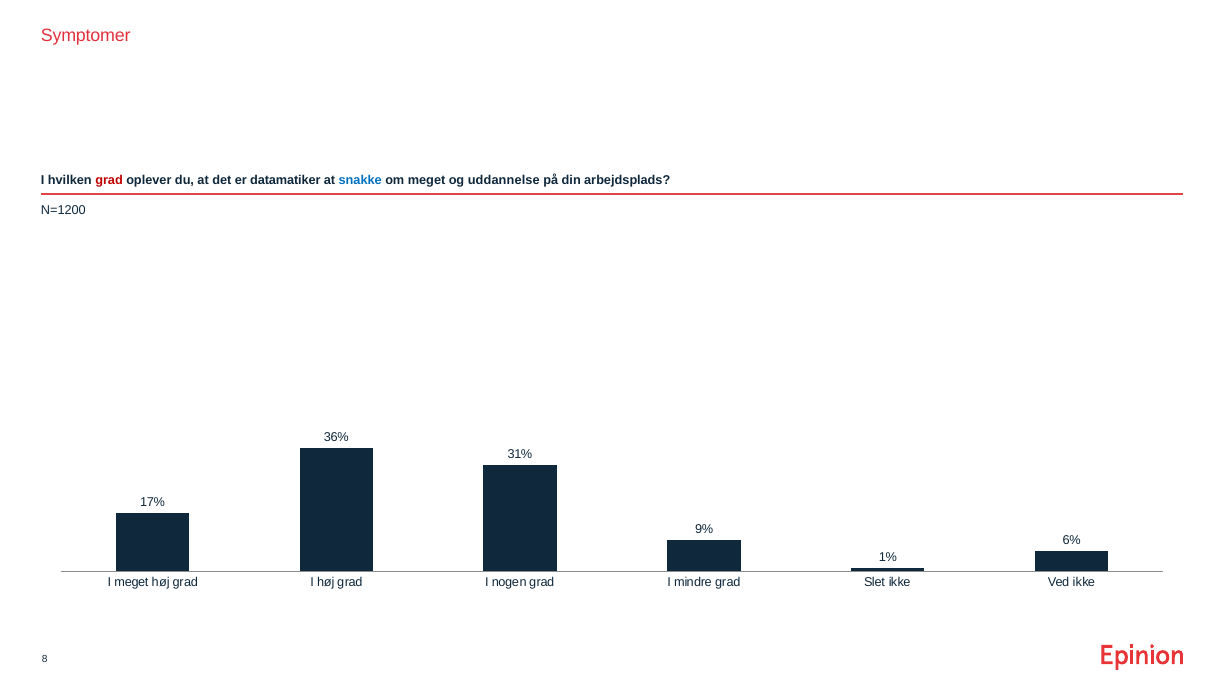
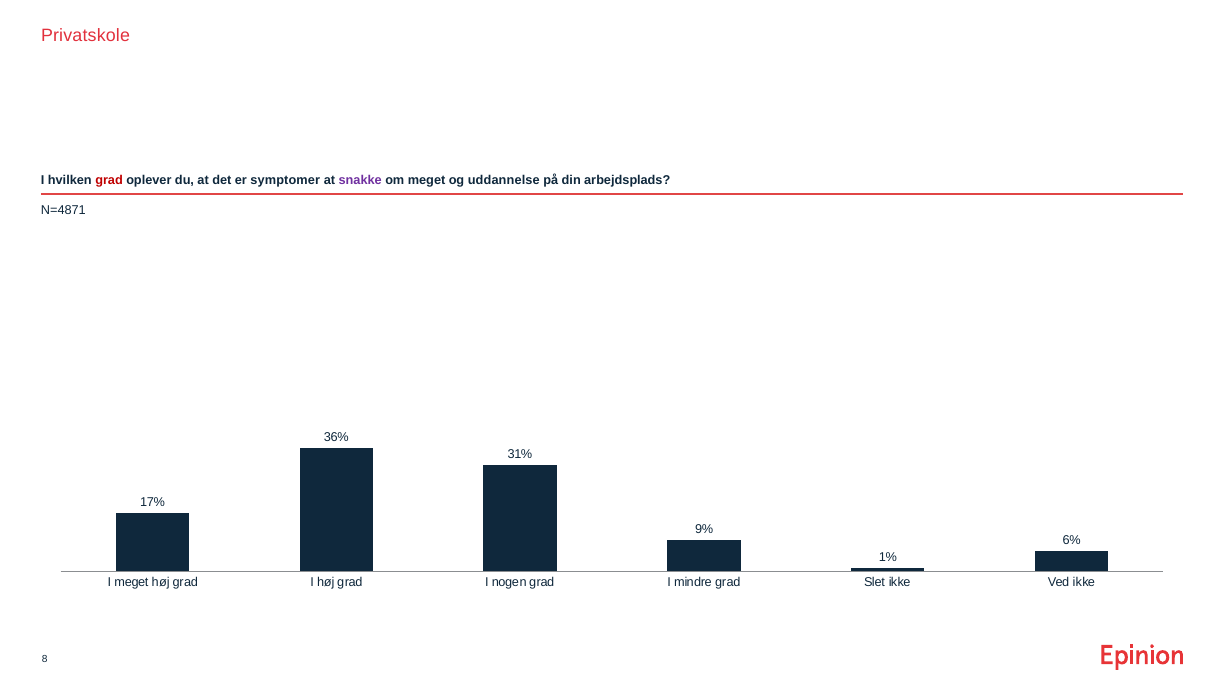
Symptomer: Symptomer -> Privatskole (86, 36)
datamatiker: datamatiker -> symptomer (285, 180)
snakke colour: blue -> purple (360, 180)
N=1200: N=1200 -> N=4871 (63, 210)
